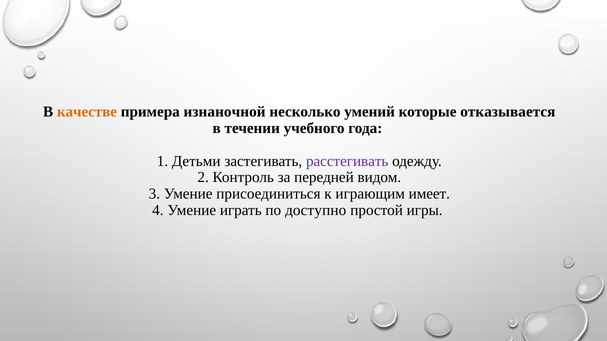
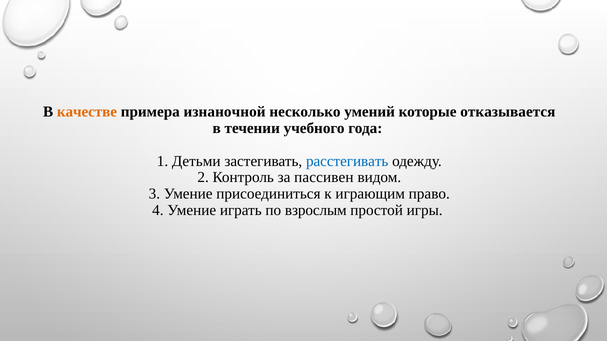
расстегивать colour: purple -> blue (347, 161)
передней: передней -> пассивен (324, 178)
имеет: имеет -> право (429, 194)
доступно: доступно -> взрослым (316, 210)
